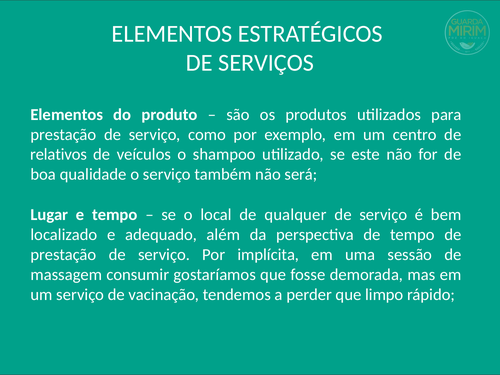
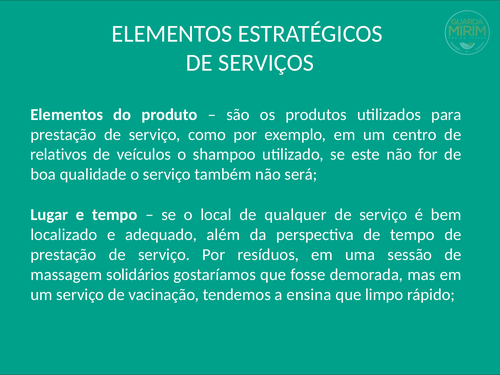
implícita: implícita -> resíduos (268, 254)
consumir: consumir -> solidários (138, 274)
perder: perder -> ensina (309, 294)
